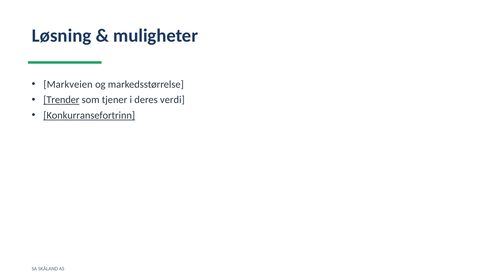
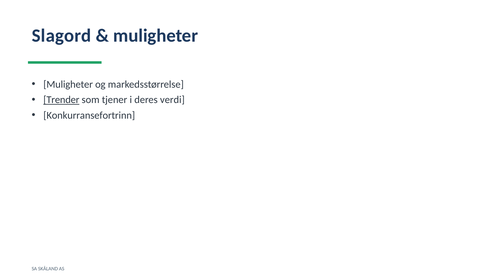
Løsning: Løsning -> Slagord (62, 36)
Markveien: Markveien -> Muligheter (68, 84)
Konkurransefortrinn underline: present -> none (89, 115)
